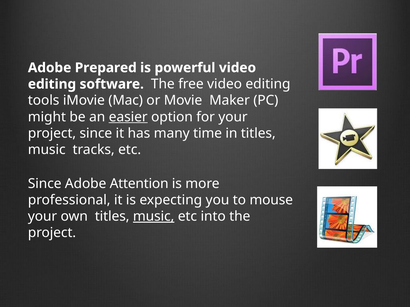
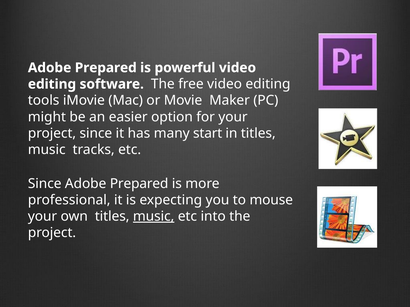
easier underline: present -> none (128, 117)
time: time -> start (208, 133)
Since Adobe Attention: Attention -> Prepared (139, 184)
